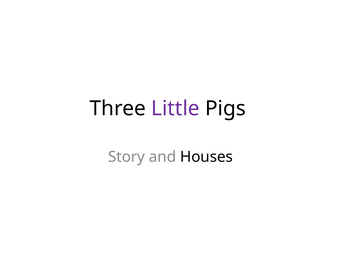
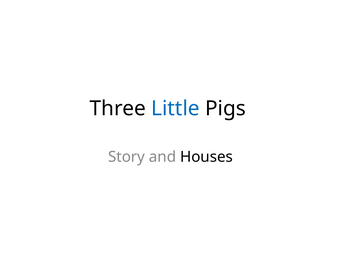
Little colour: purple -> blue (175, 108)
